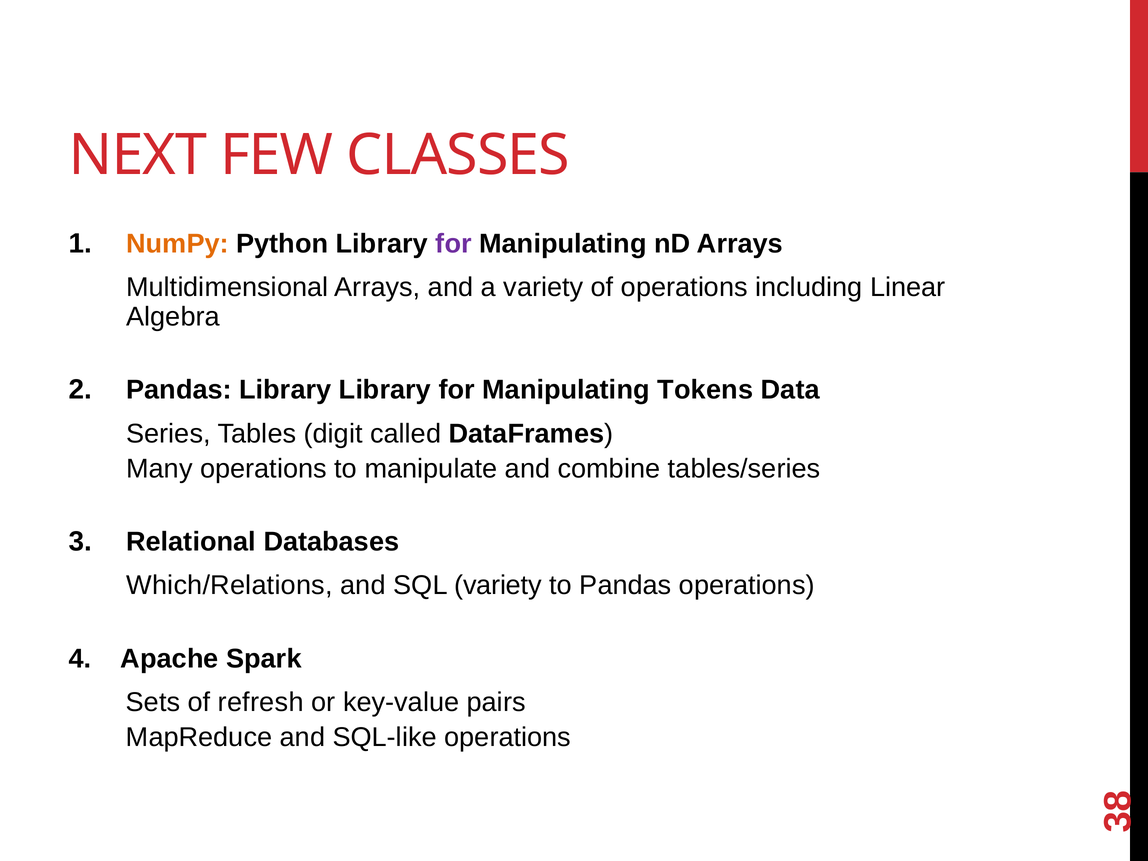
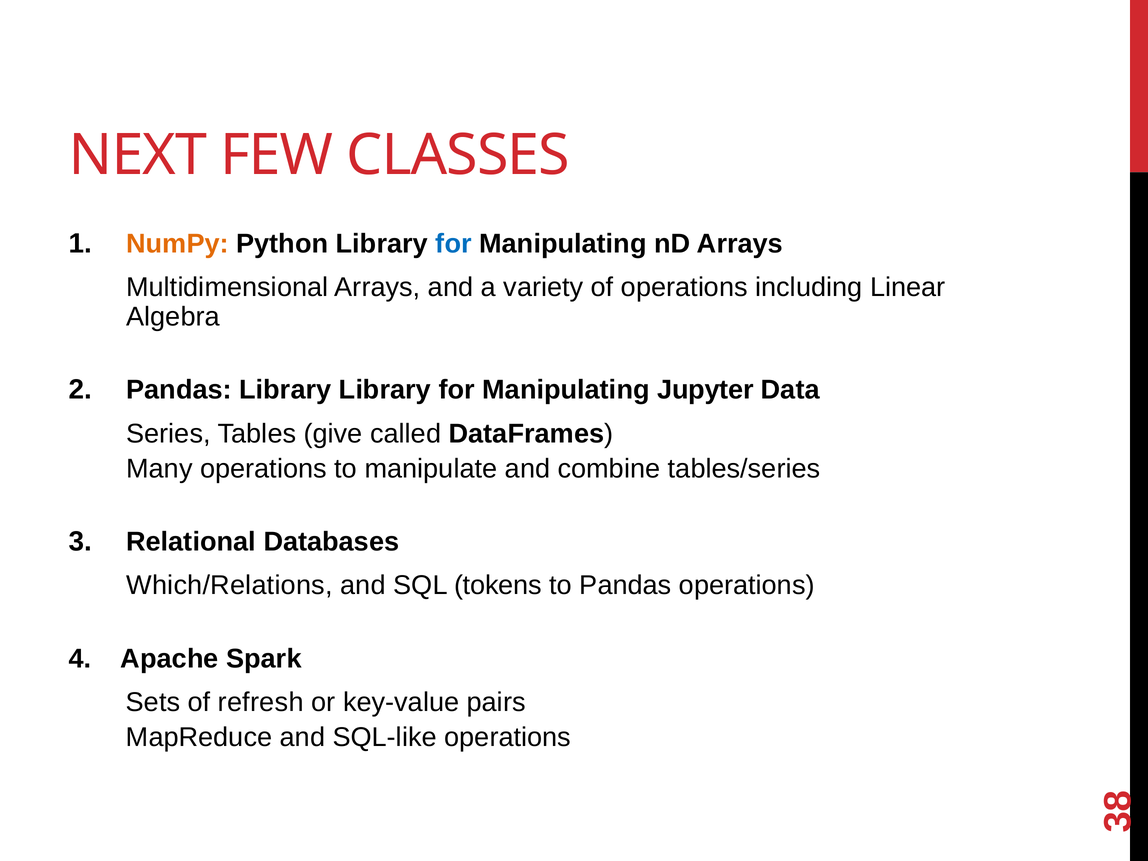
for colour: purple -> blue (454, 244)
Tokens: Tokens -> Jupyter (705, 390)
digit: digit -> give (333, 434)
SQL variety: variety -> tokens (498, 585)
